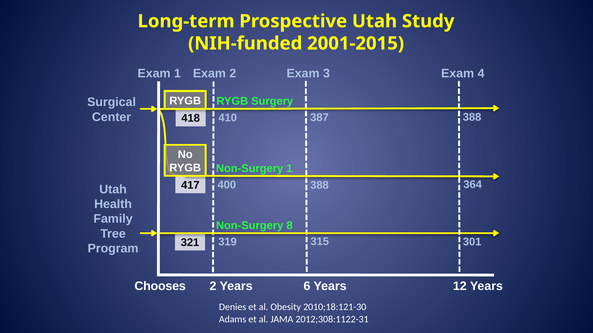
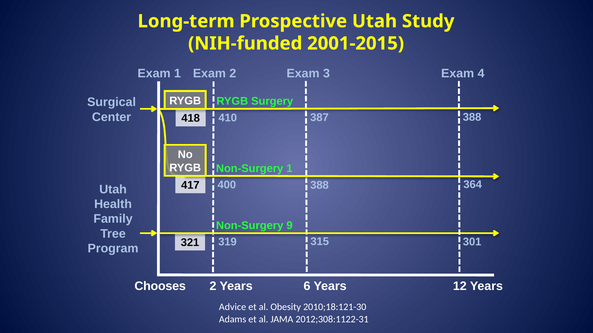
8: 8 -> 9 (290, 226)
Denies: Denies -> Advice (233, 307)
